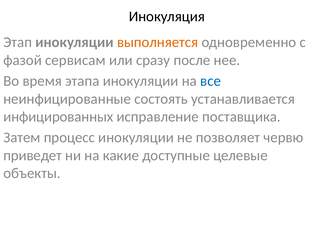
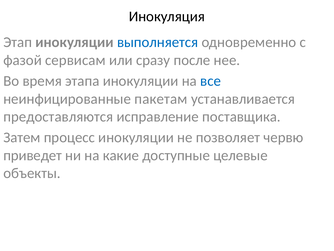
выполняется colour: orange -> blue (158, 42)
состоять: состоять -> пакетам (161, 99)
инфицированных: инфицированных -> предоставляются (58, 116)
